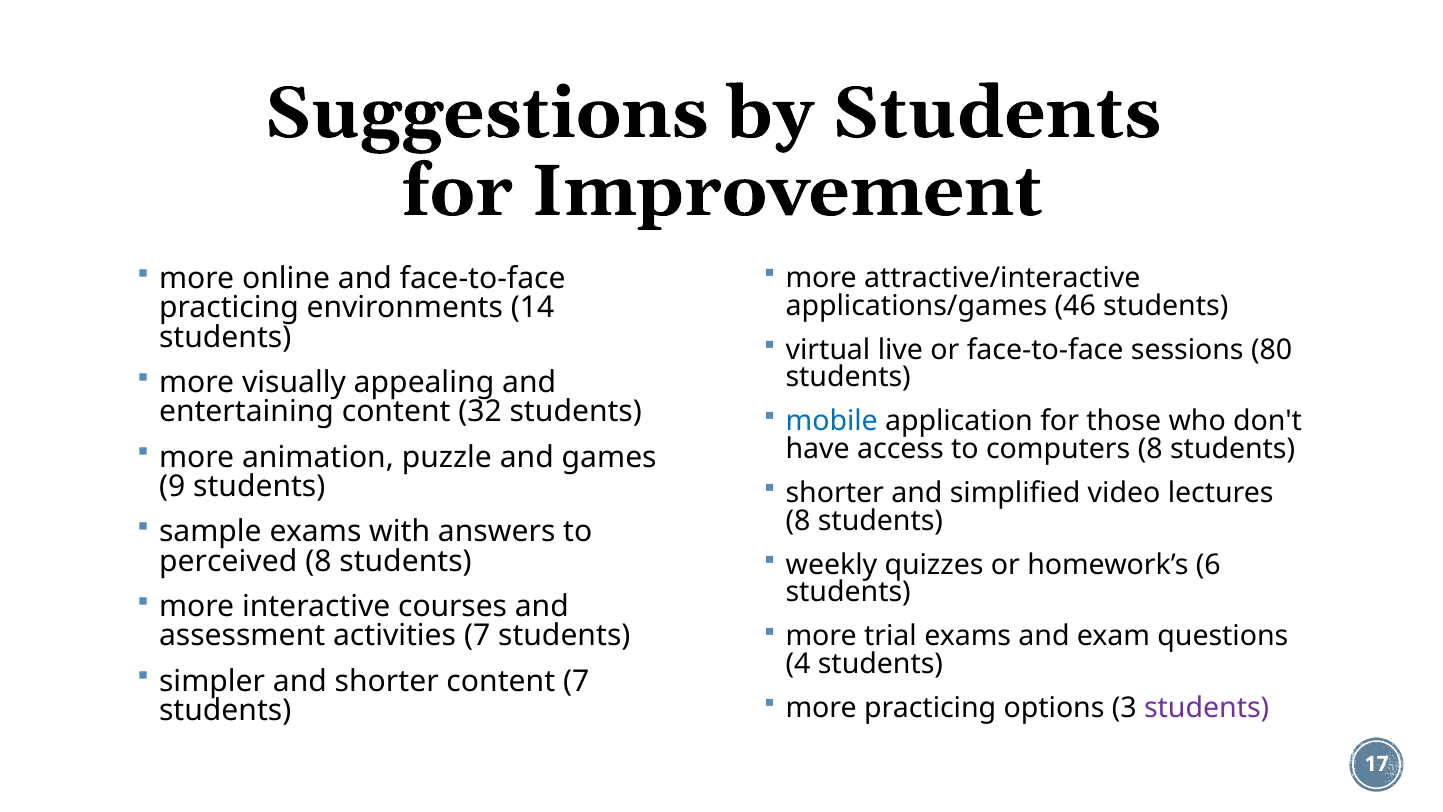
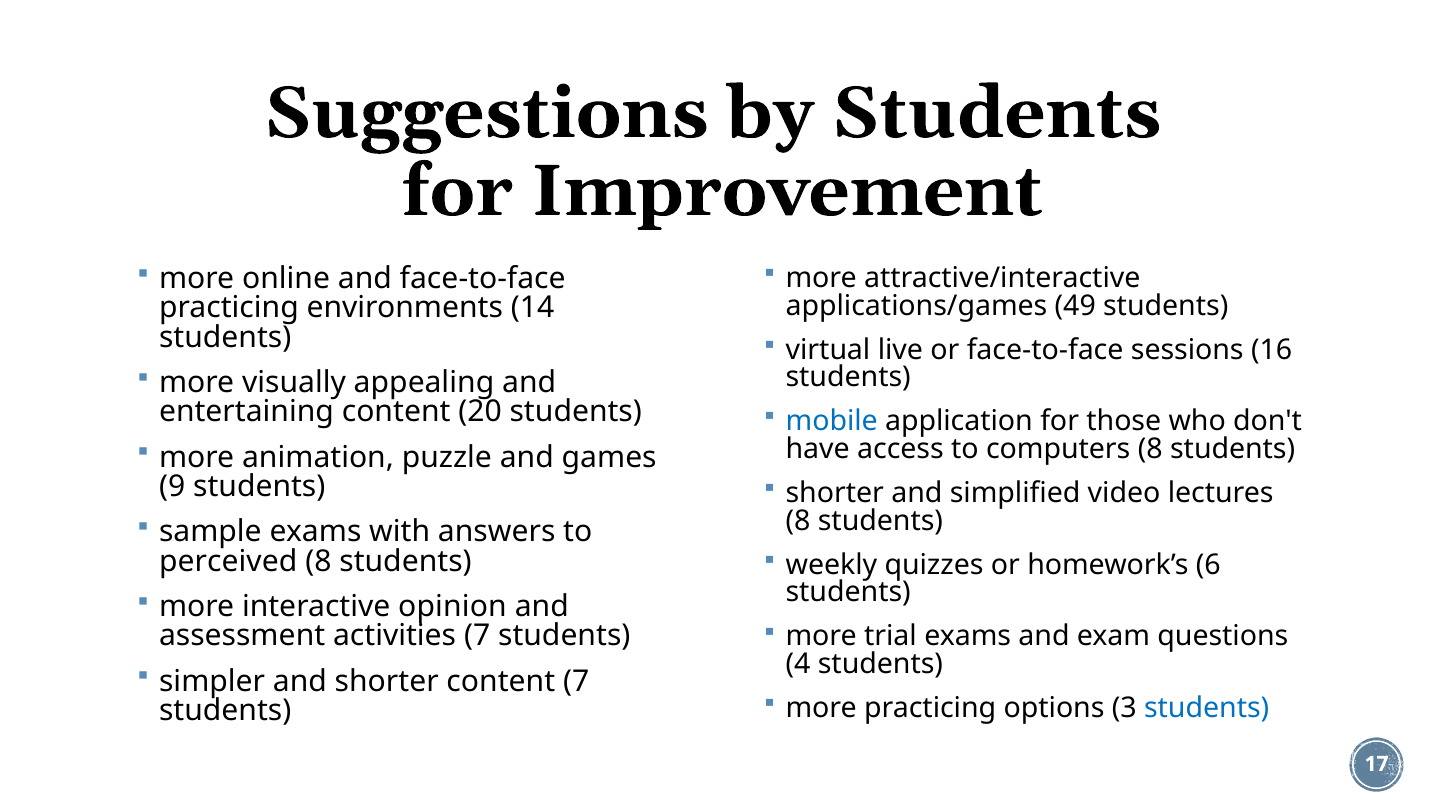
46: 46 -> 49 (1075, 306)
80: 80 -> 16 (1272, 350)
32: 32 -> 20 (480, 412)
courses: courses -> opinion (453, 606)
students colour: purple -> blue (1207, 708)
